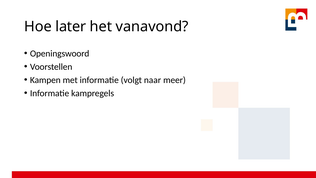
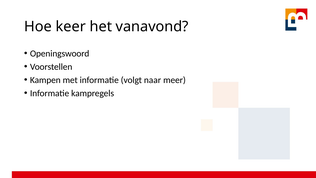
later: later -> keer (71, 27)
